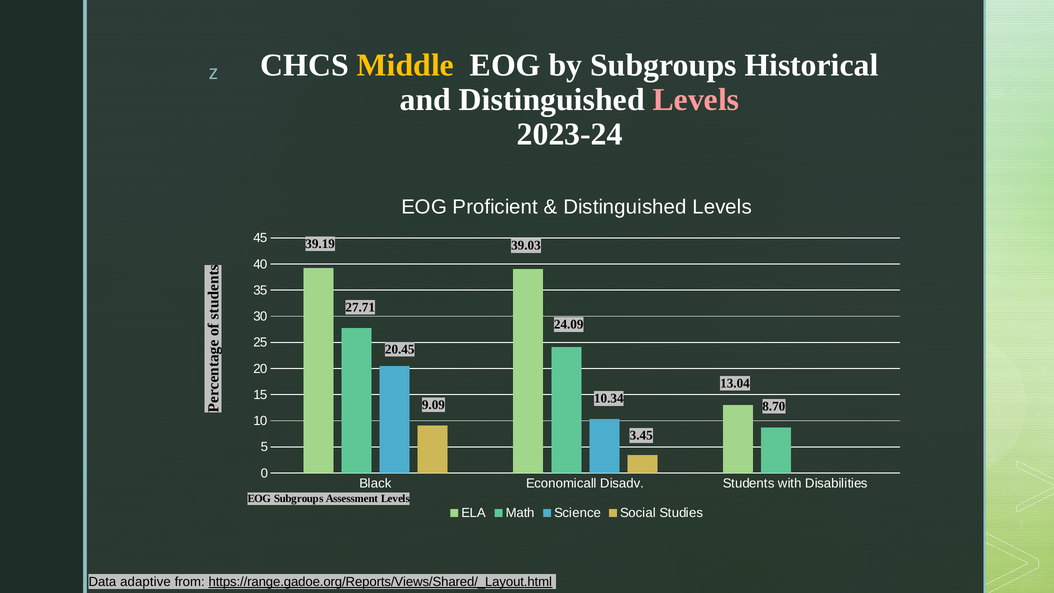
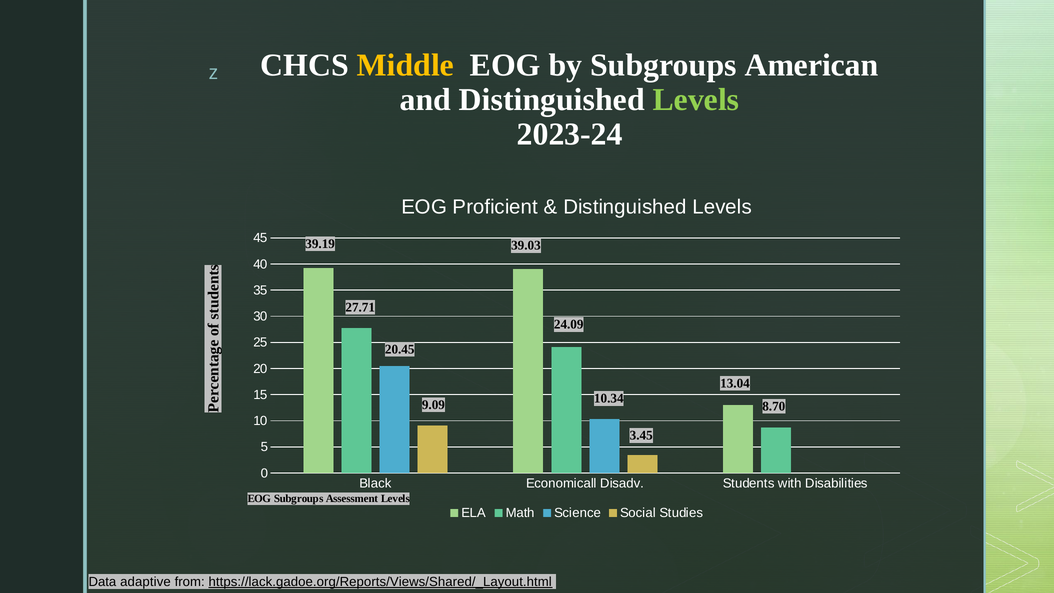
Historical: Historical -> American (812, 65)
Levels colour: pink -> light green (696, 100)
https://range.gadoe.org/Reports/Views/Shared/_Layout.html: https://range.gadoe.org/Reports/Views/Shared/_Layout.html -> https://lack.gadoe.org/Reports/Views/Shared/_Layout.html (380, 582)
